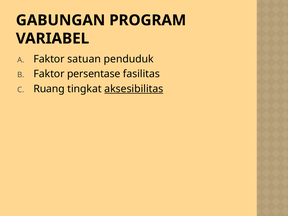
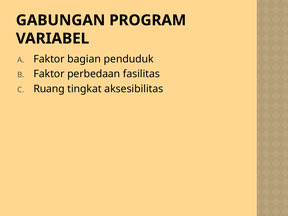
satuan: satuan -> bagian (84, 59)
persentase: persentase -> perbedaan (94, 74)
aksesibilitas underline: present -> none (134, 89)
